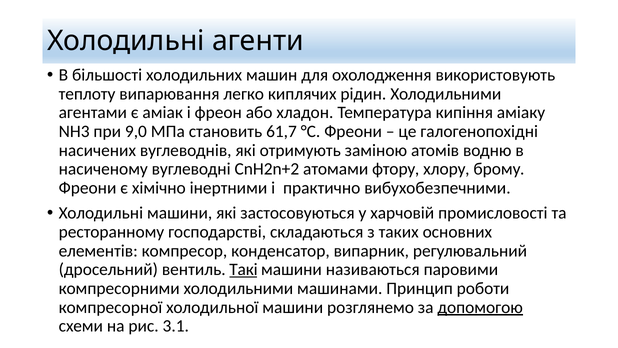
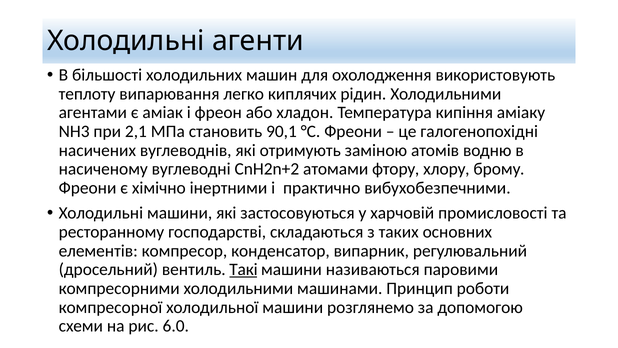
9,0: 9,0 -> 2,1 (136, 131)
61,7: 61,7 -> 90,1 (281, 131)
допомогою underline: present -> none (480, 307)
3.1: 3.1 -> 6.0 (176, 326)
